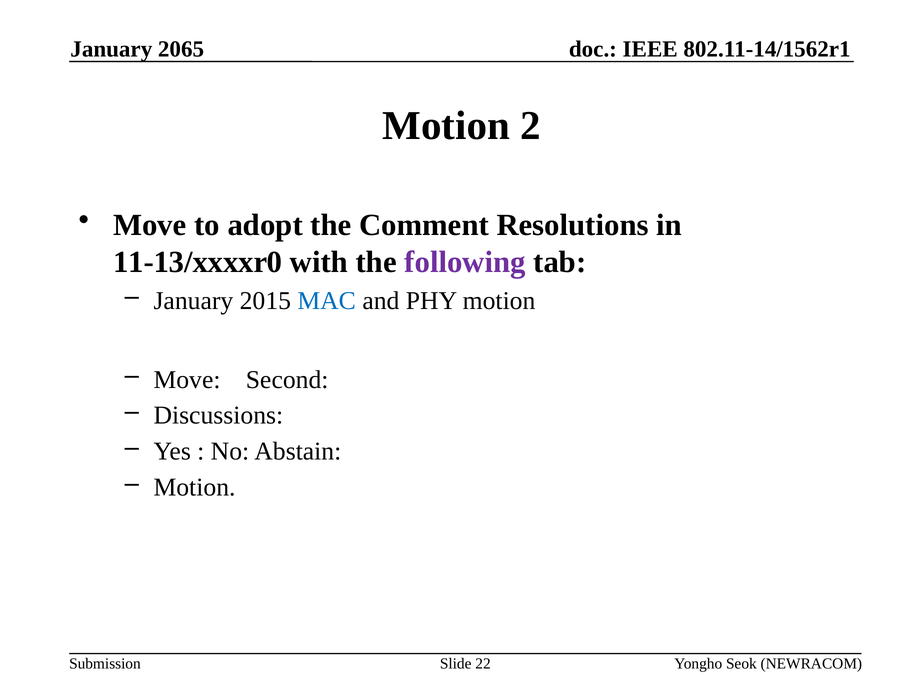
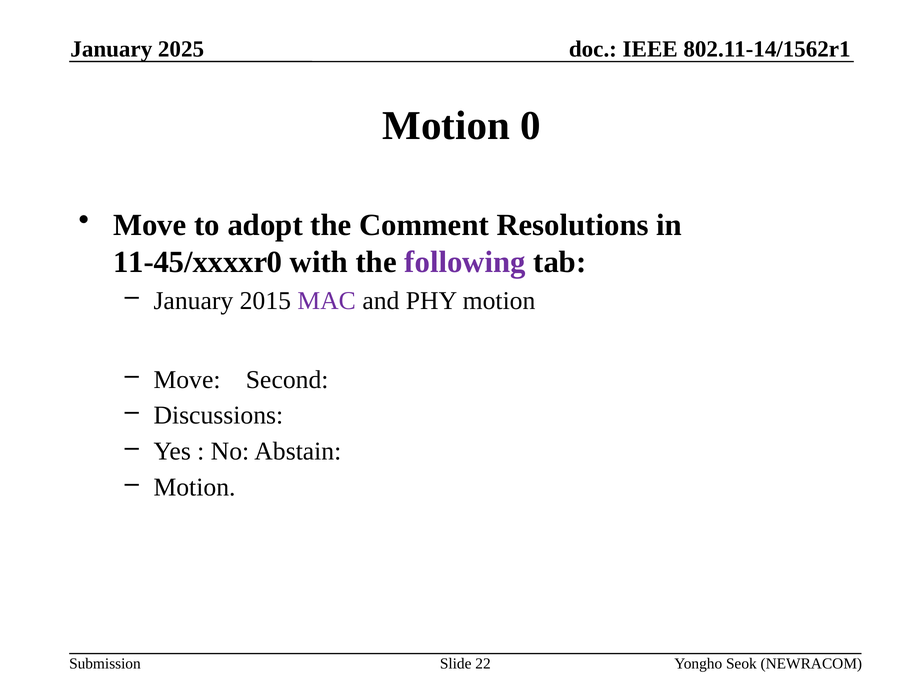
2065: 2065 -> 2025 (181, 49)
2: 2 -> 0 (530, 126)
11-13/xxxxr0: 11-13/xxxxr0 -> 11-45/xxxxr0 (198, 262)
MAC colour: blue -> purple (327, 301)
